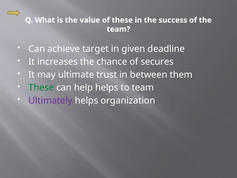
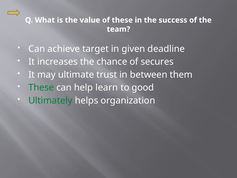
help helps: helps -> learn (107, 87)
to team: team -> good (143, 87)
Ultimately colour: purple -> green (50, 100)
